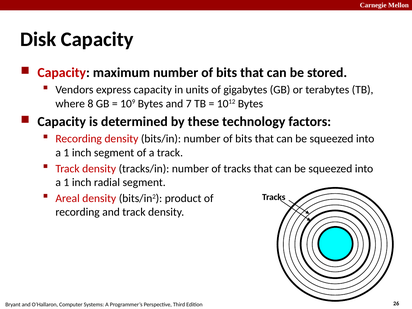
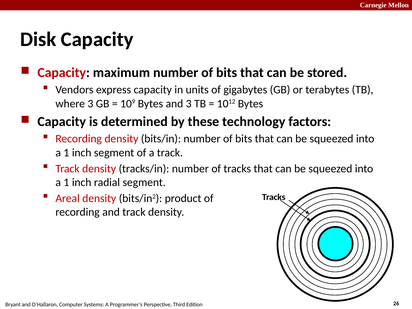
where 8: 8 -> 3 (90, 104)
and 7: 7 -> 3 (189, 104)
